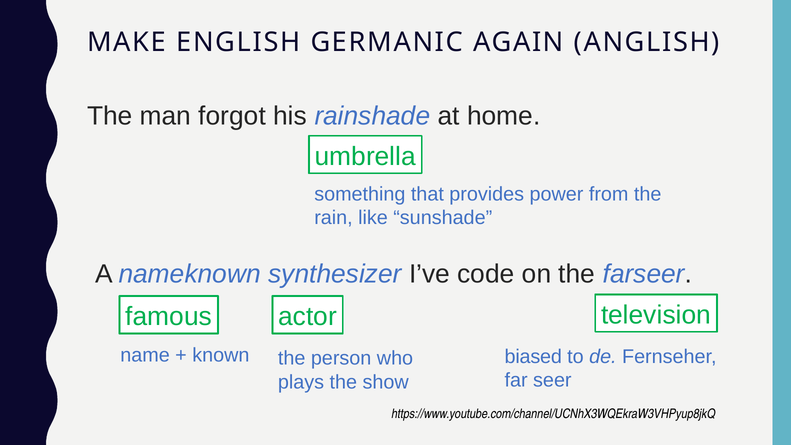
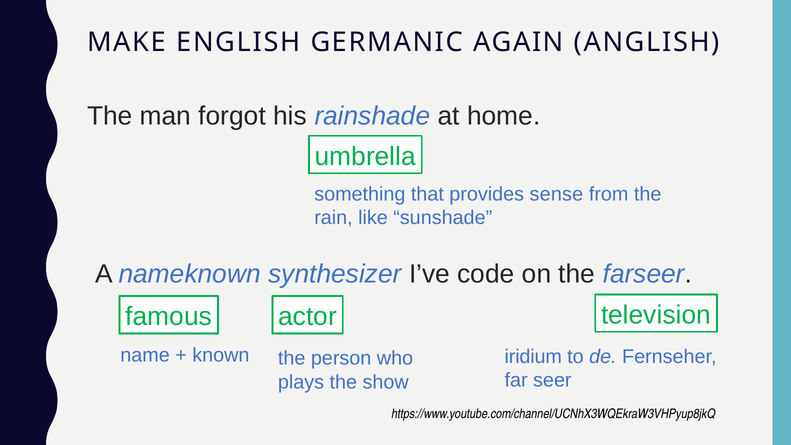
power: power -> sense (556, 194)
biased: biased -> iridium (533, 356)
